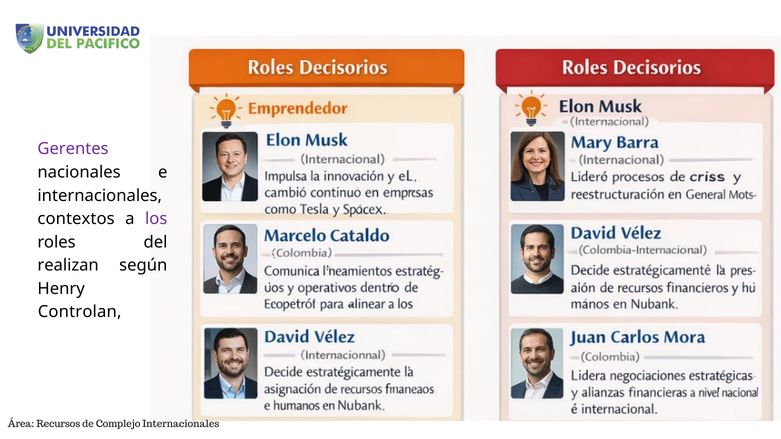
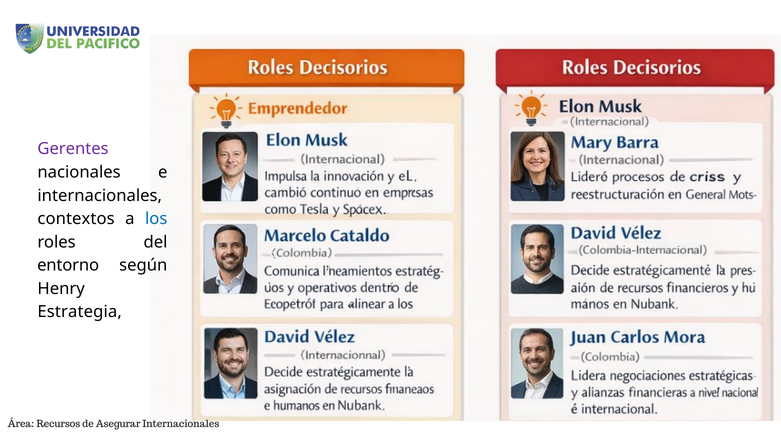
los colour: purple -> blue (156, 219)
realizan: realizan -> entorno (68, 266)
Controlan: Controlan -> Estrategia (80, 312)
Complejo: Complejo -> Asegurar (118, 425)
